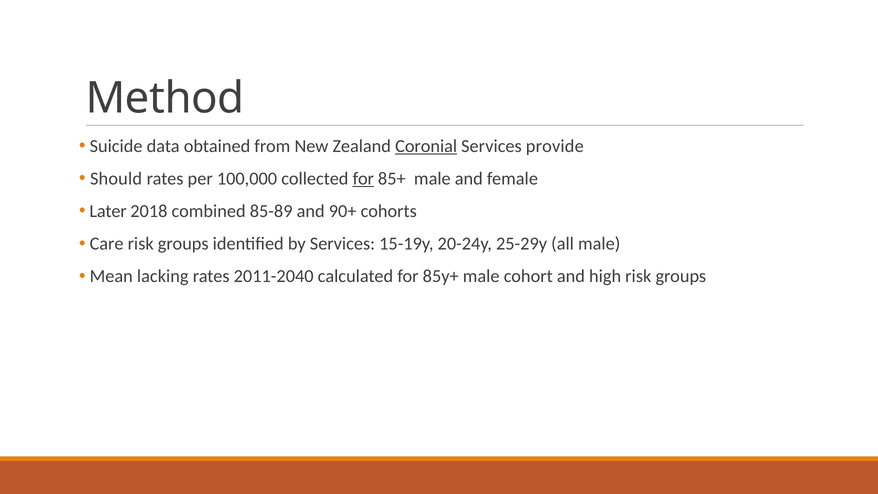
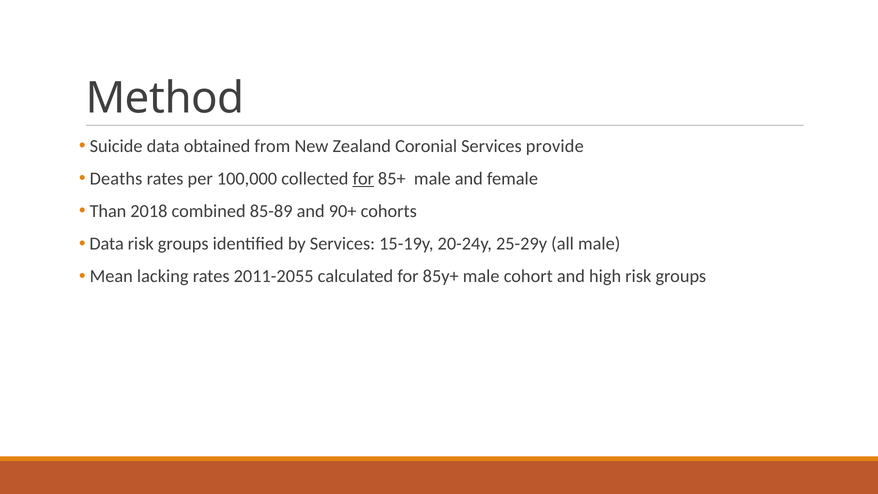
Coronial underline: present -> none (426, 146)
Should: Should -> Deaths (116, 179)
Later: Later -> Than (108, 211)
Care: Care -> Data (107, 244)
2011-2040: 2011-2040 -> 2011-2055 (274, 276)
